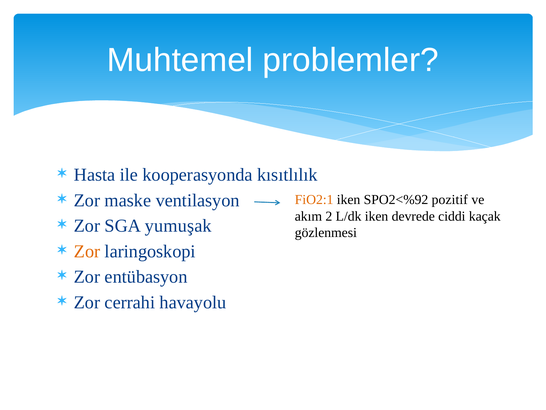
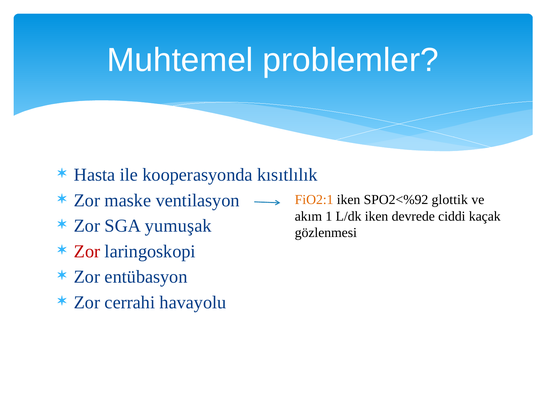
pozitif: pozitif -> glottik (450, 200)
2: 2 -> 1 (329, 216)
Zor colour: orange -> red (87, 251)
